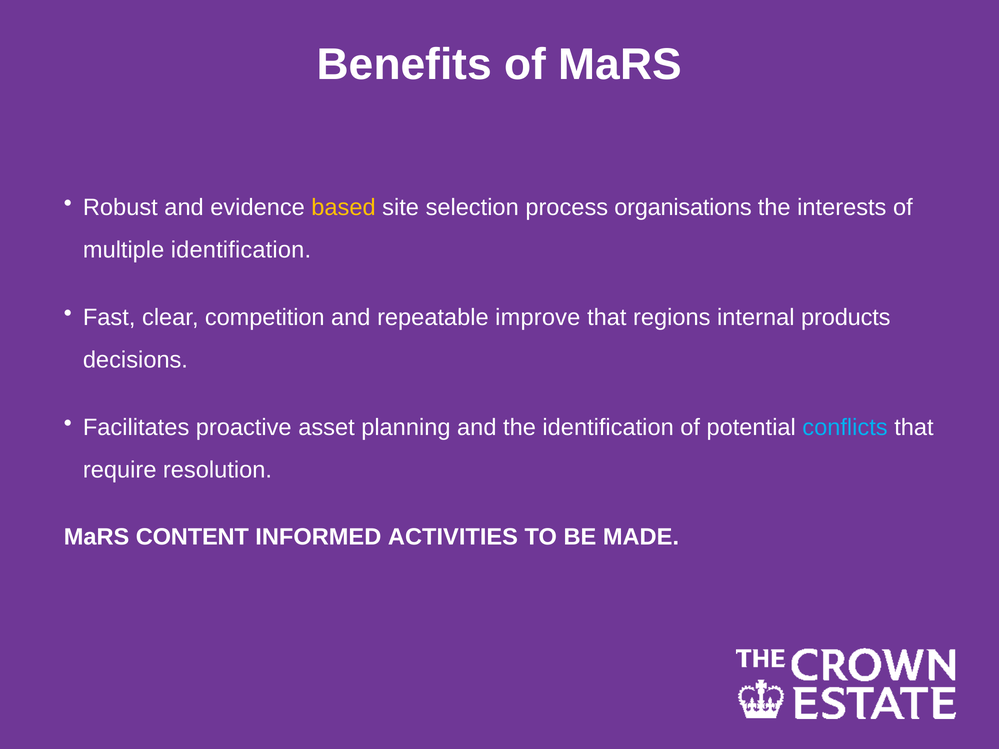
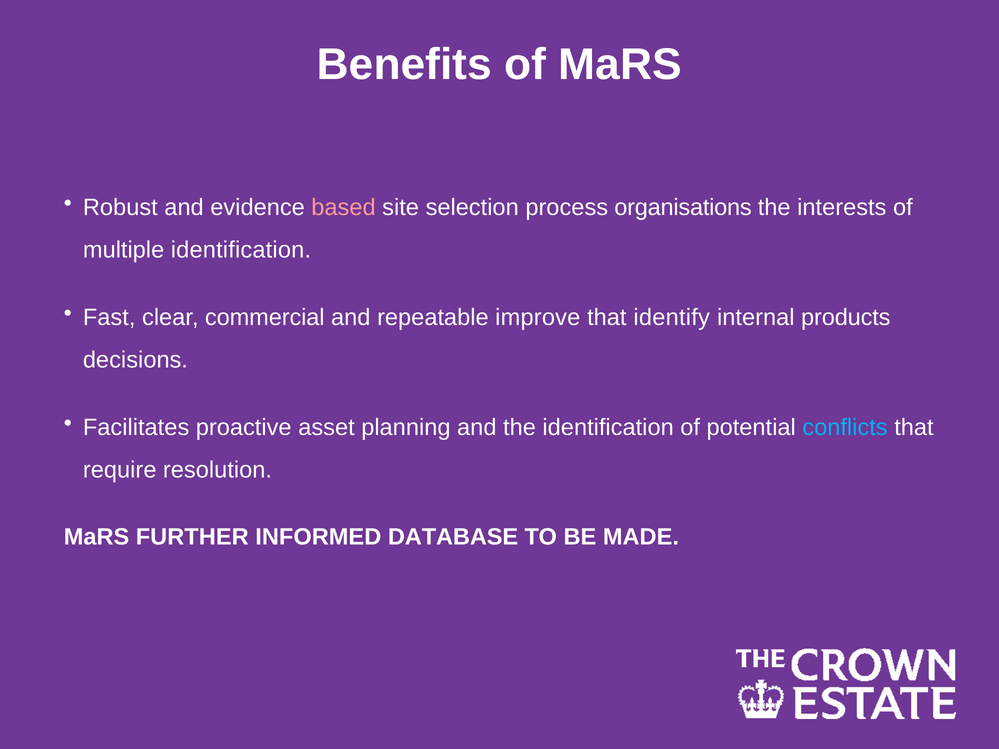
based colour: yellow -> pink (344, 208)
competition: competition -> commercial (265, 317)
regions: regions -> identify (672, 317)
CONTENT: CONTENT -> FURTHER (192, 537)
ACTIVITIES: ACTIVITIES -> DATABASE (453, 537)
